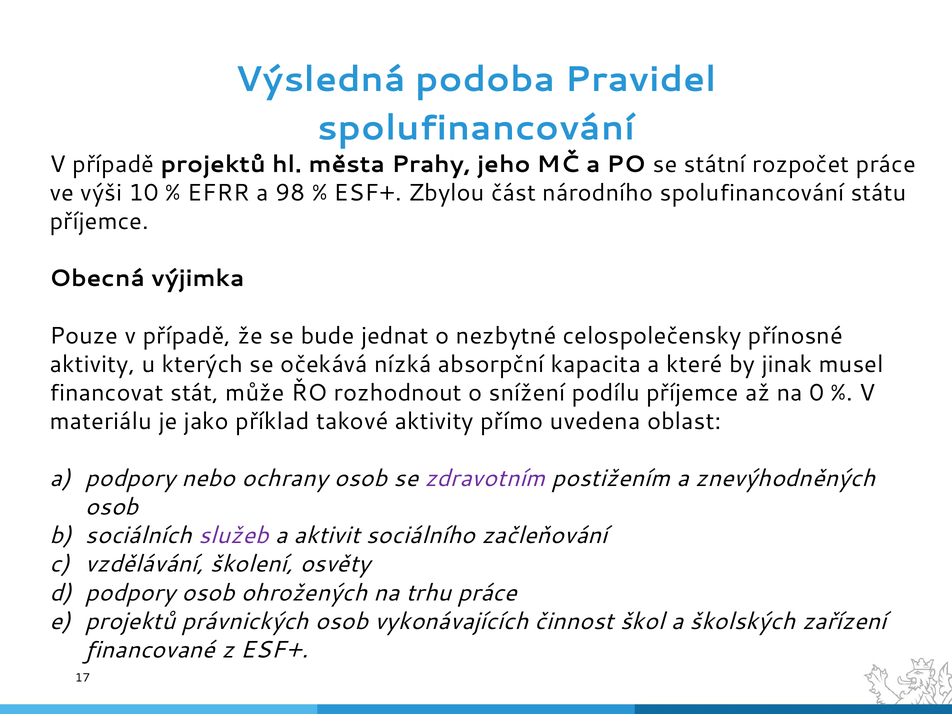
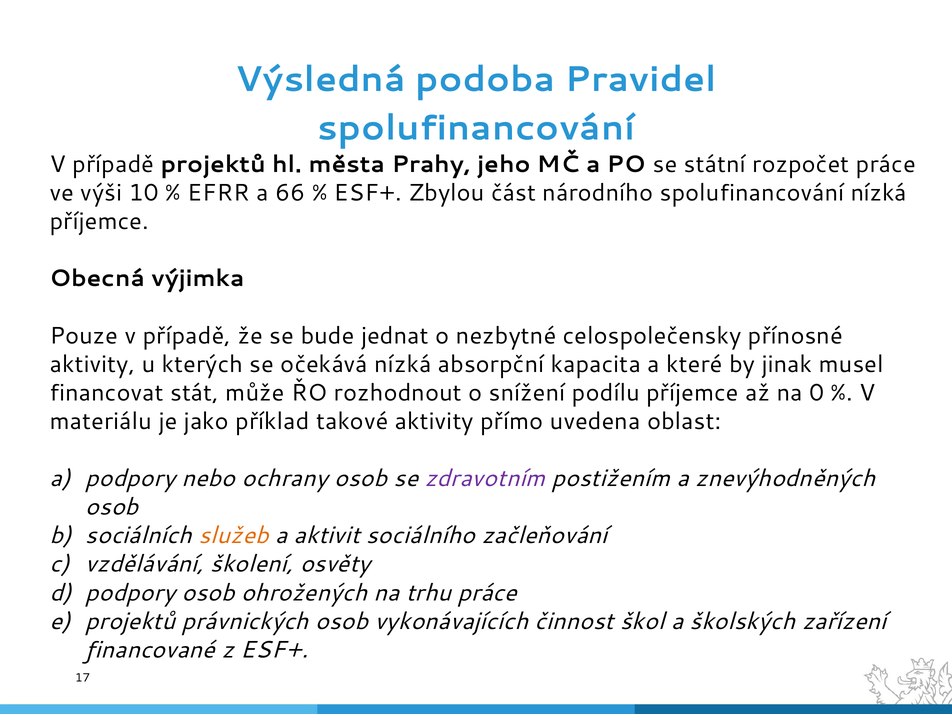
98: 98 -> 66 (291, 193)
spolufinancování státu: státu -> nízká (879, 193)
služeb colour: purple -> orange (234, 536)
